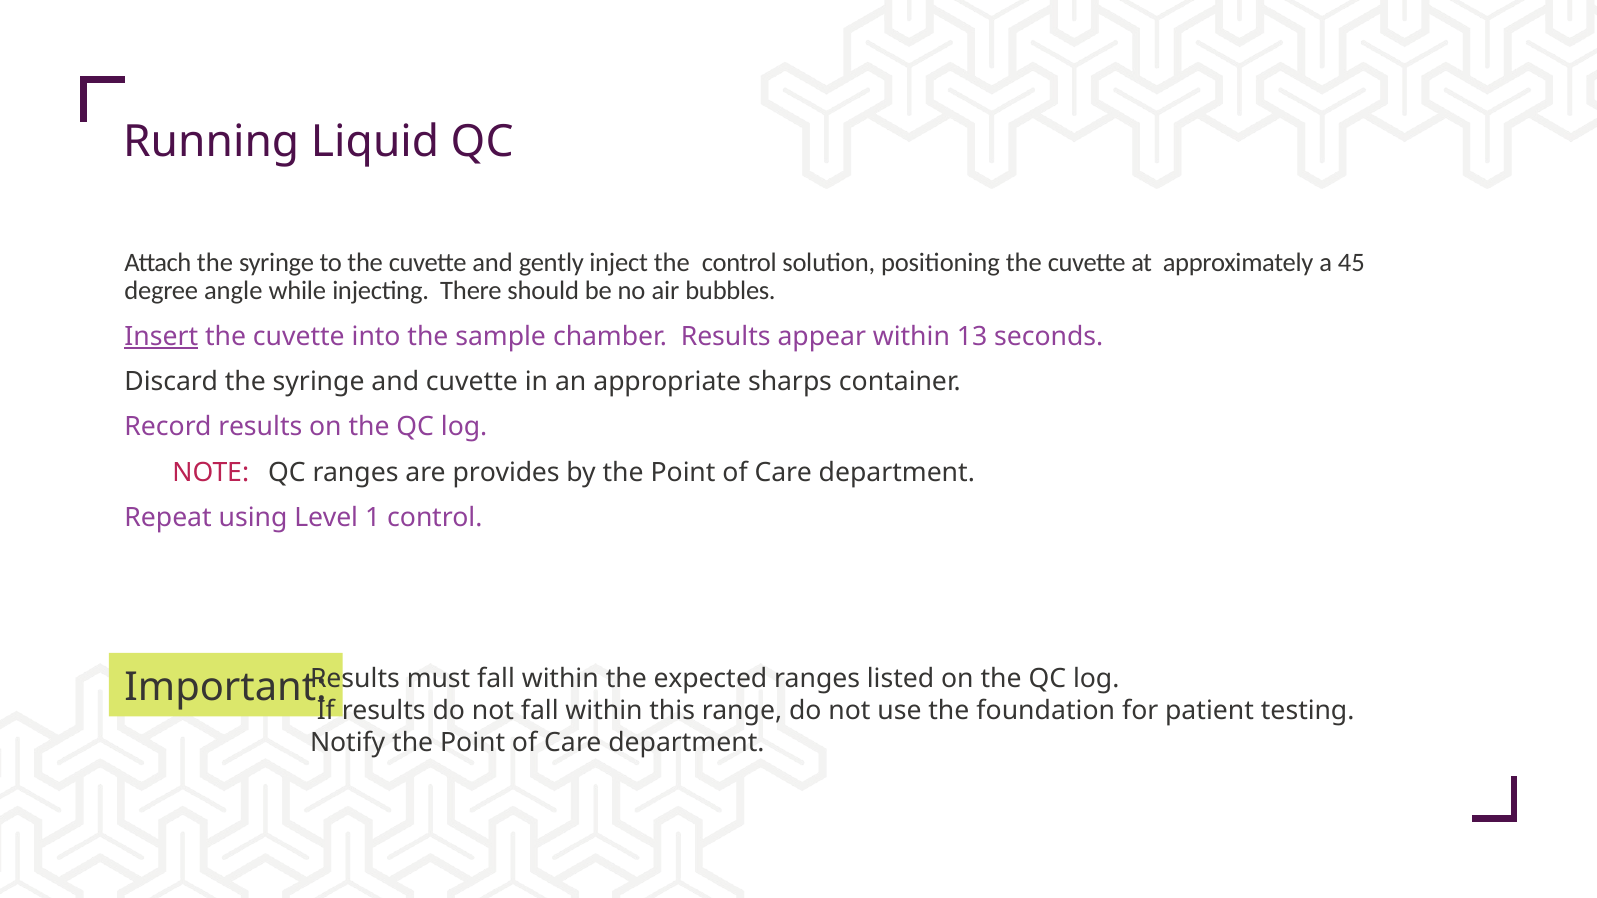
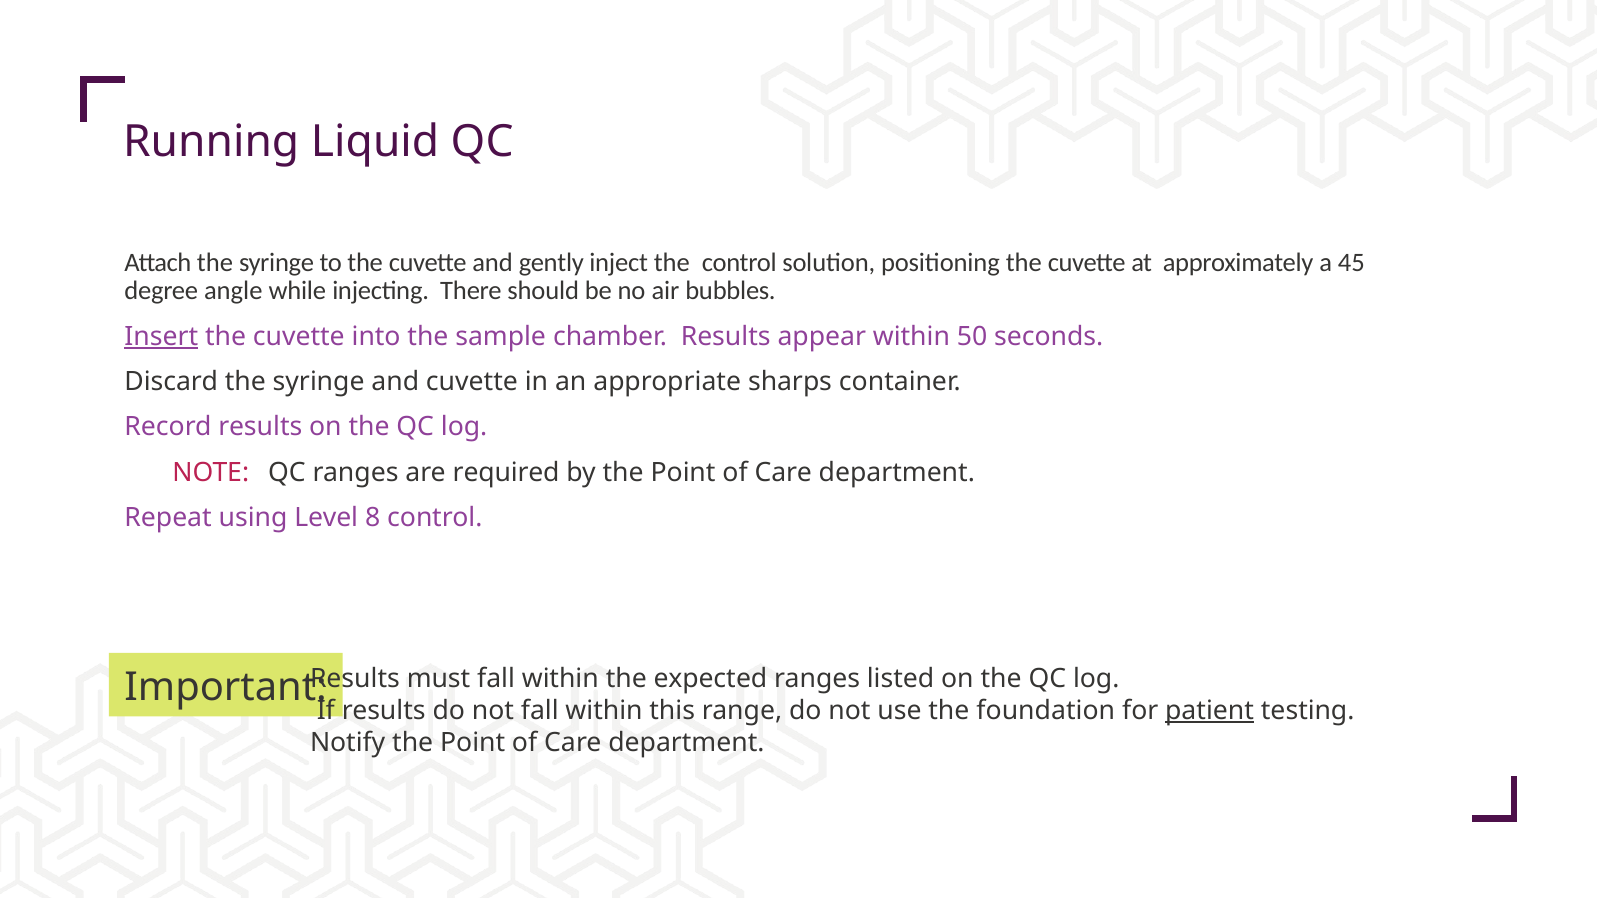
13: 13 -> 50 (972, 337)
provides: provides -> required (506, 473)
1: 1 -> 8 (373, 518)
patient underline: none -> present (1210, 711)
